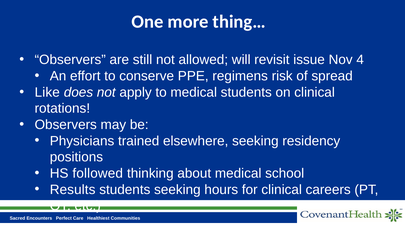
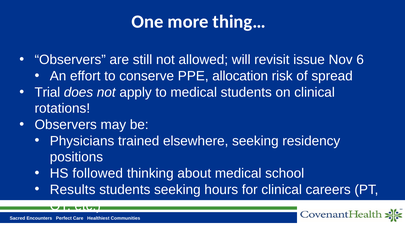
4: 4 -> 6 (360, 60)
regimens: regimens -> allocation (240, 76)
Like: Like -> Trial (47, 92)
